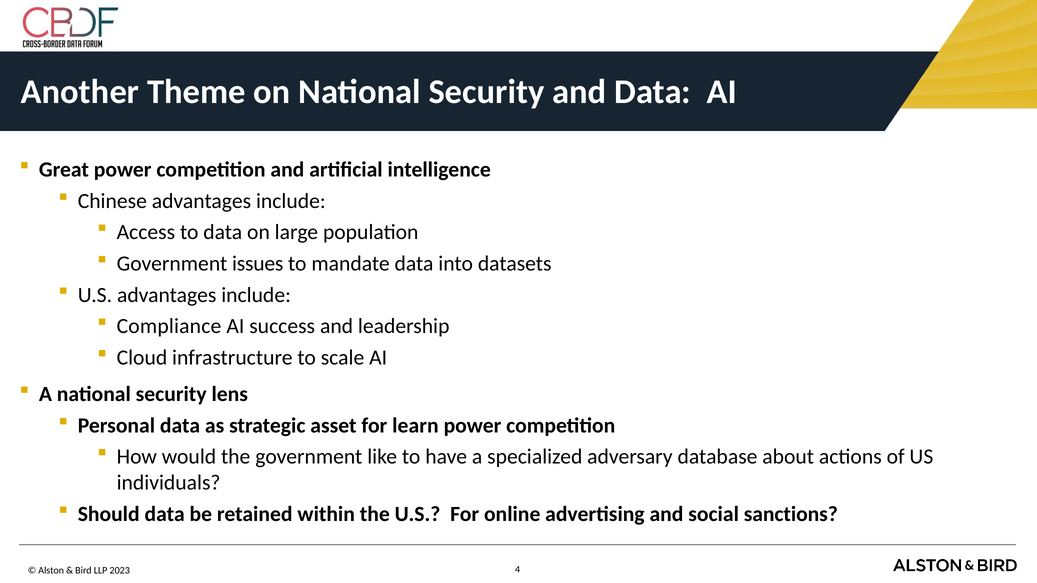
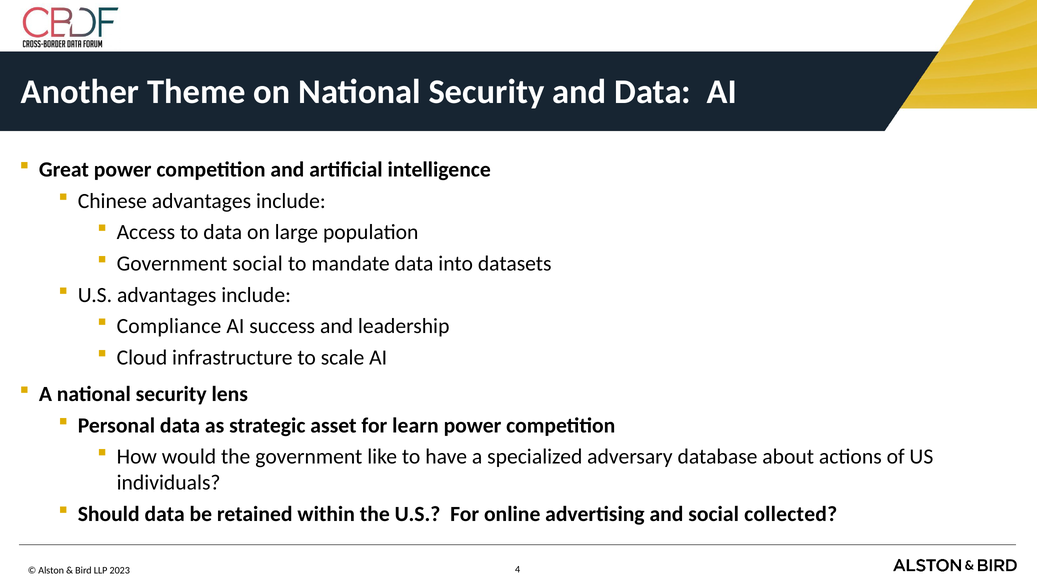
Government issues: issues -> social (258, 264)
sanctions: sanctions -> collected (791, 514)
